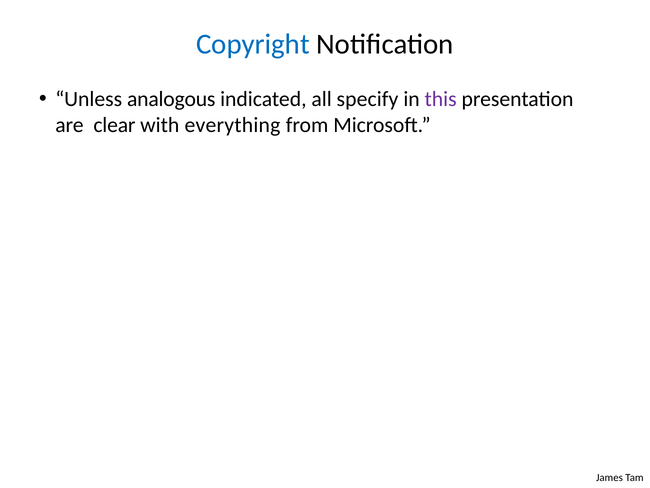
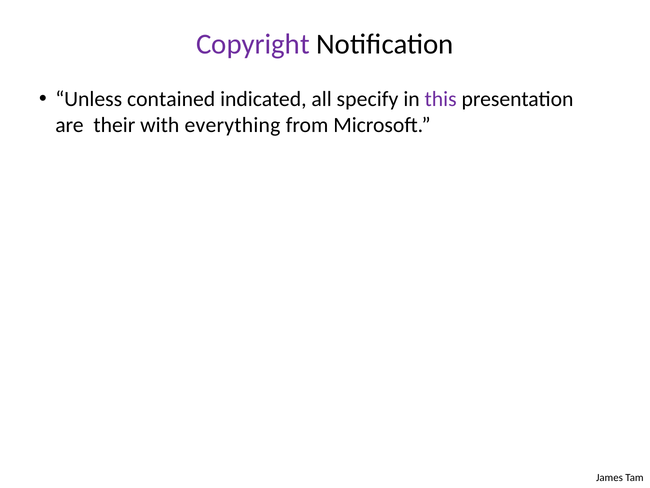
Copyright colour: blue -> purple (253, 44)
analogous: analogous -> contained (171, 99)
clear: clear -> their (114, 125)
